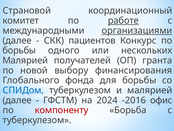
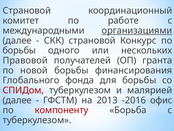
работе underline: present -> none (123, 21)
СКК пациентов: пациентов -> страновой (92, 40)
Малярией: Малярией -> Правовой (25, 60)
новой выбору: выбору -> борьбы (71, 70)
СПИДом colour: blue -> red (23, 90)
2024: 2024 -> 2013 (107, 100)
